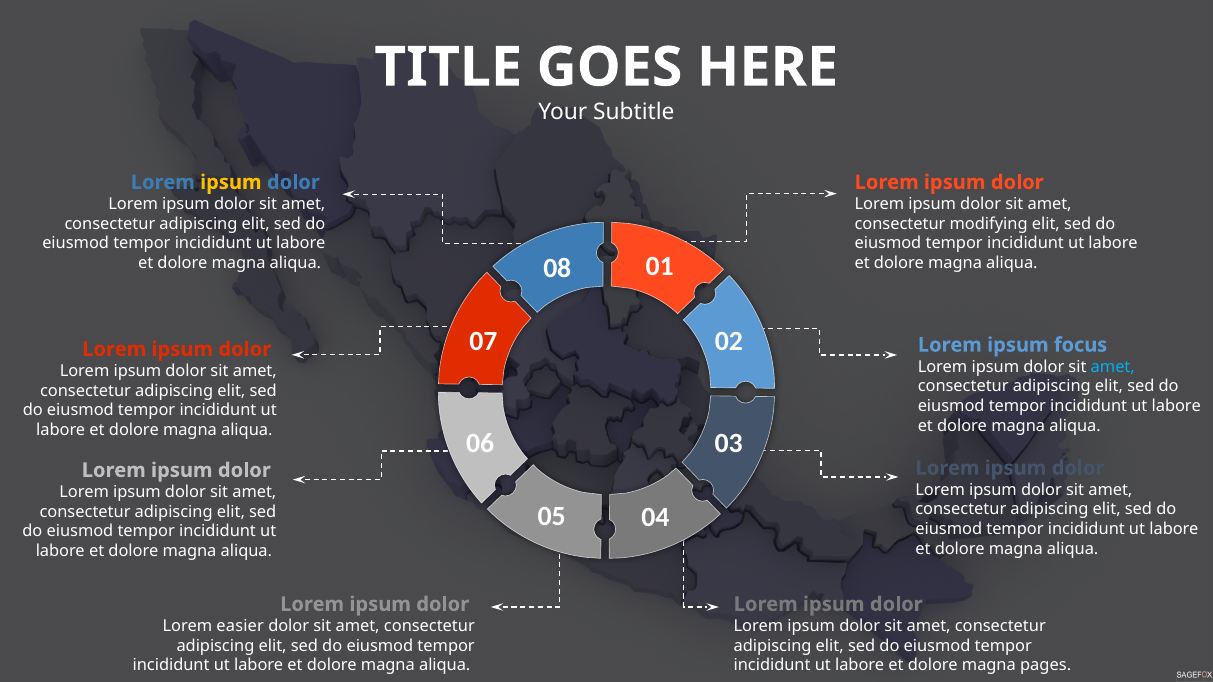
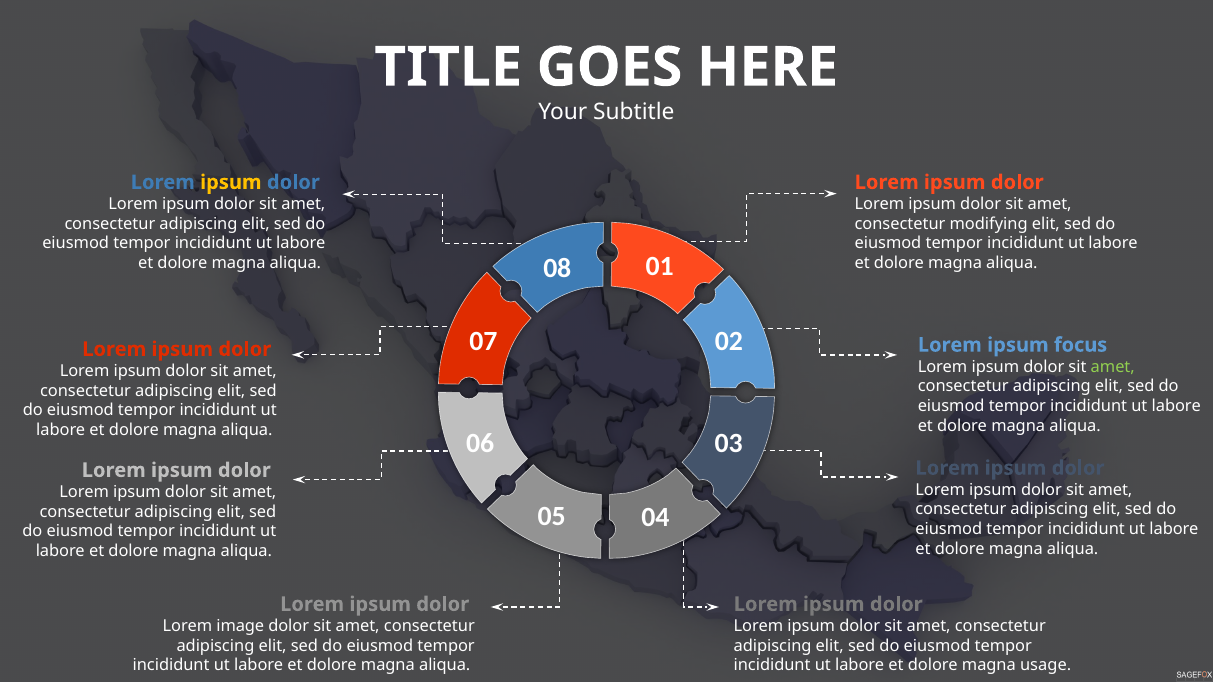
amet colour: light blue -> light green (1113, 367)
easier: easier -> image (240, 626)
pages: pages -> usage (1046, 666)
